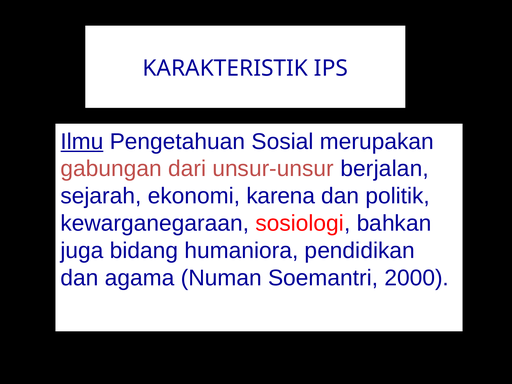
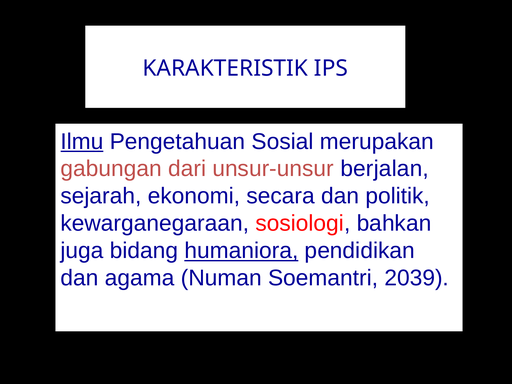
karena: karena -> secara (281, 196)
humaniora underline: none -> present (241, 251)
2000: 2000 -> 2039 (417, 278)
